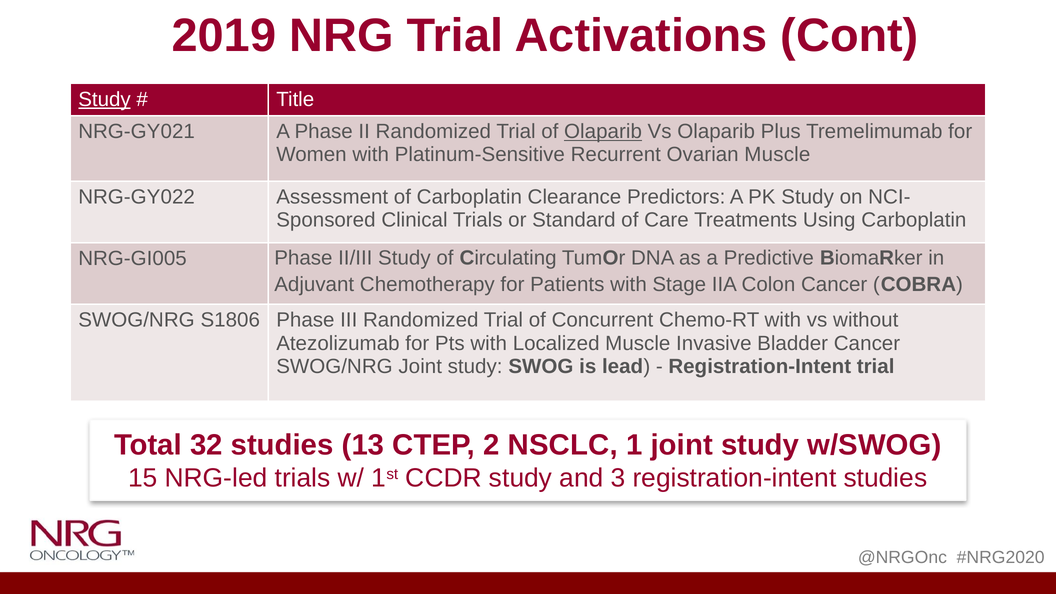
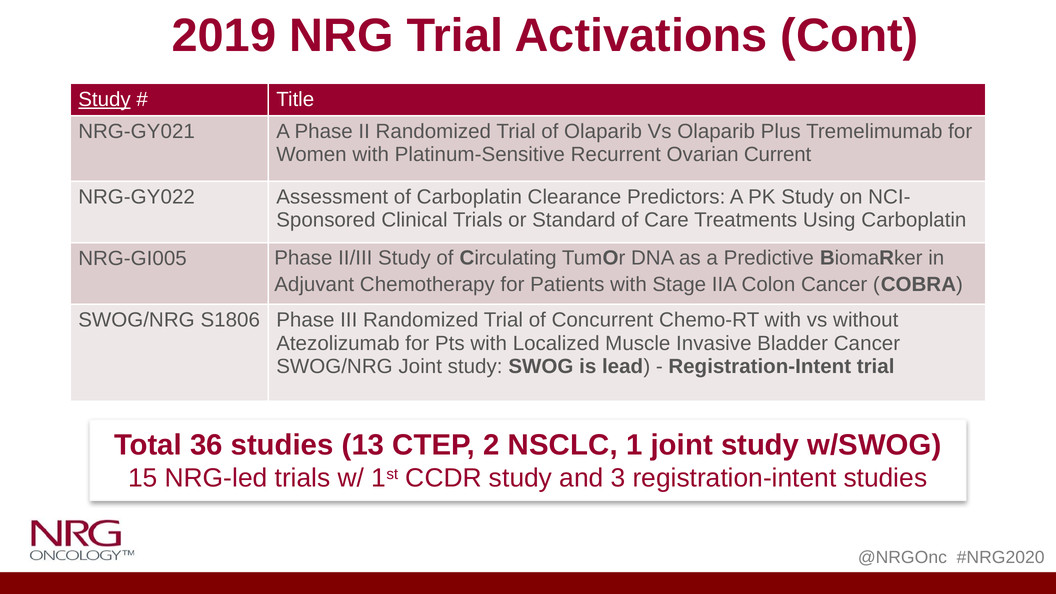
Olaparib underline: present -> none (603, 132)
Ovarian Muscle: Muscle -> Current (778, 155)
32: 32 -> 36 (206, 445)
